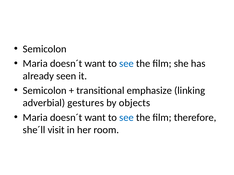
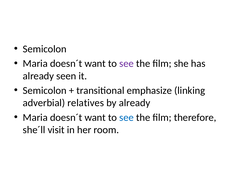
see colour: blue -> purple (126, 64)
gestures: gestures -> relatives (86, 103)
by objects: objects -> already (135, 103)
